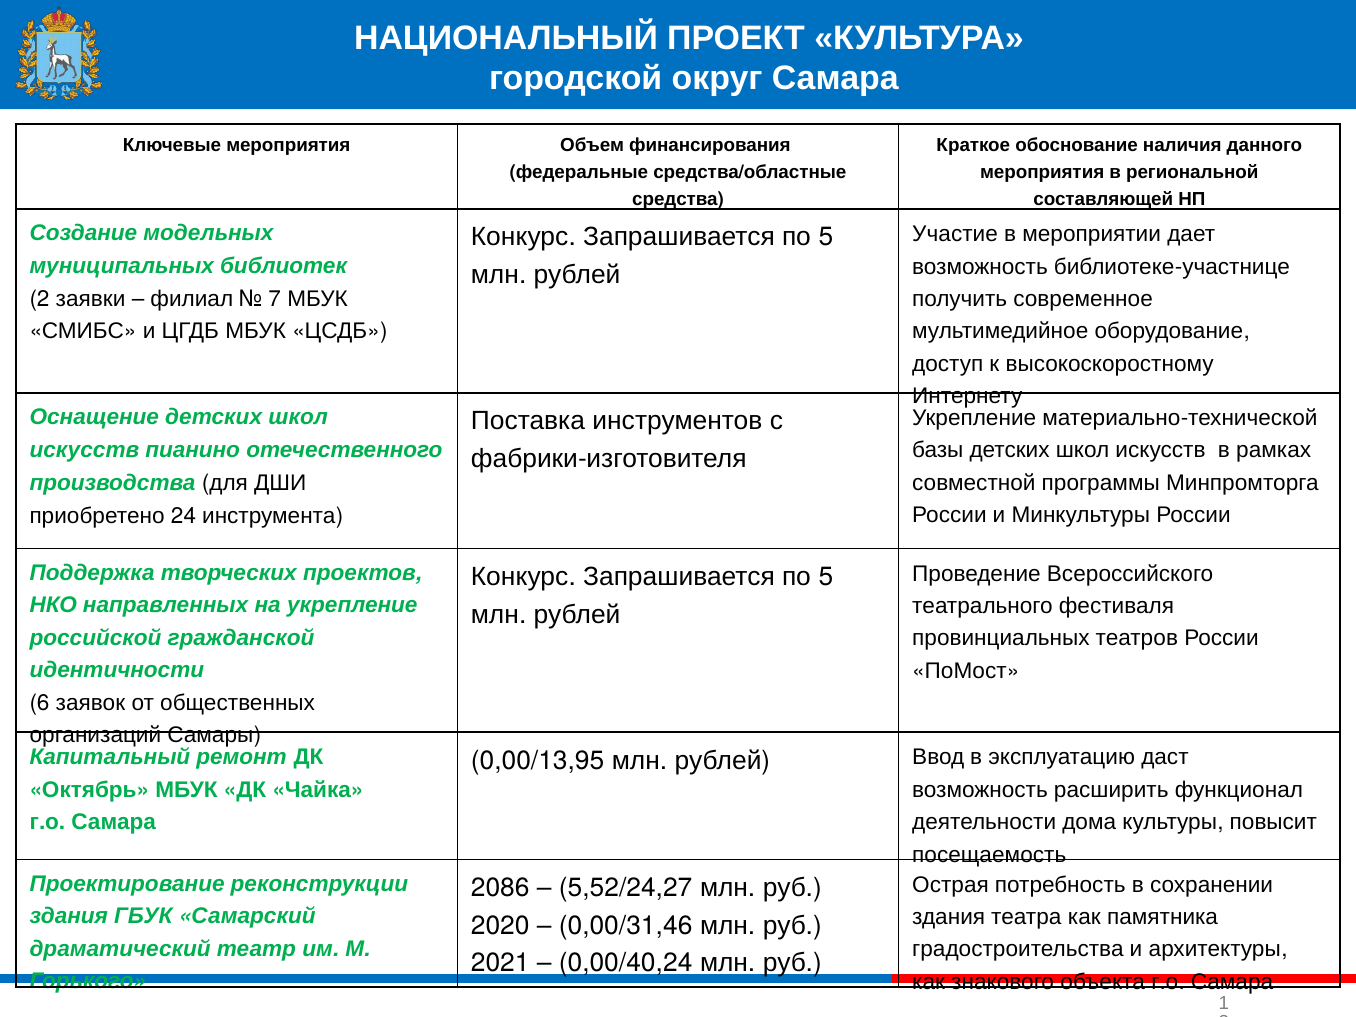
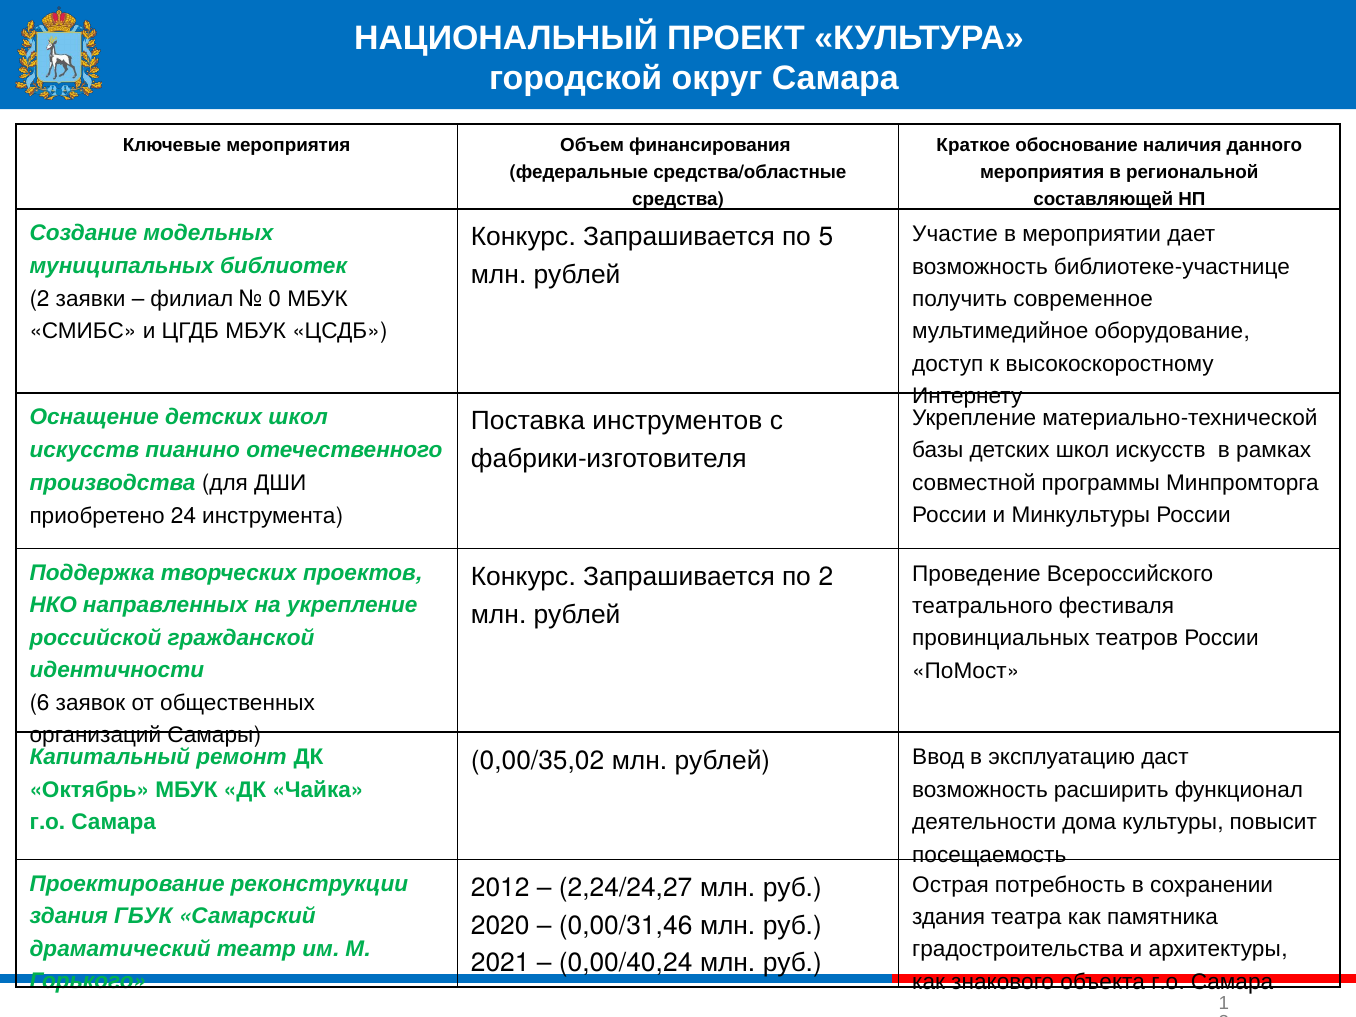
7: 7 -> 0 (275, 299)
5: 5 -> 2 (826, 577)
0,00/13,95: 0,00/13,95 -> 0,00/35,02 (538, 761)
2086: 2086 -> 2012 (500, 888)
5,52/24,27: 5,52/24,27 -> 2,24/24,27 (626, 888)
